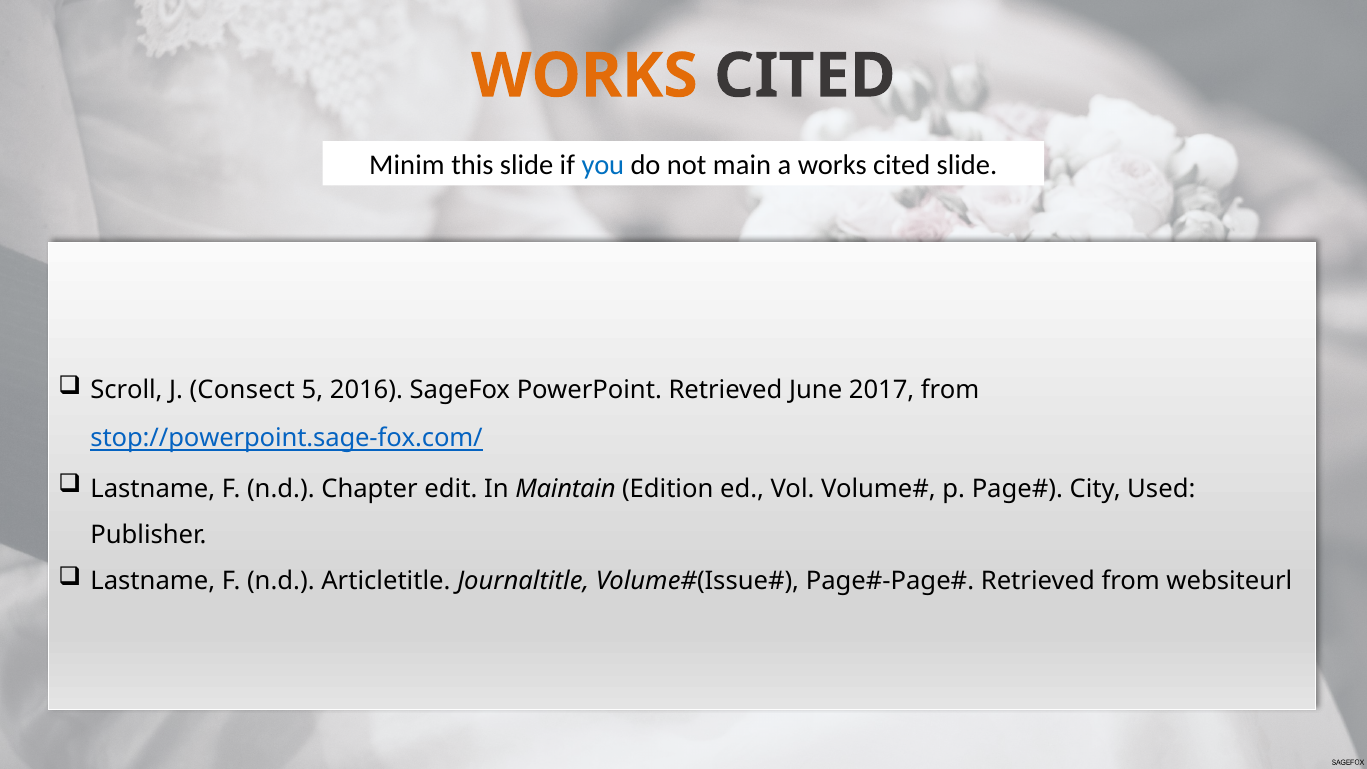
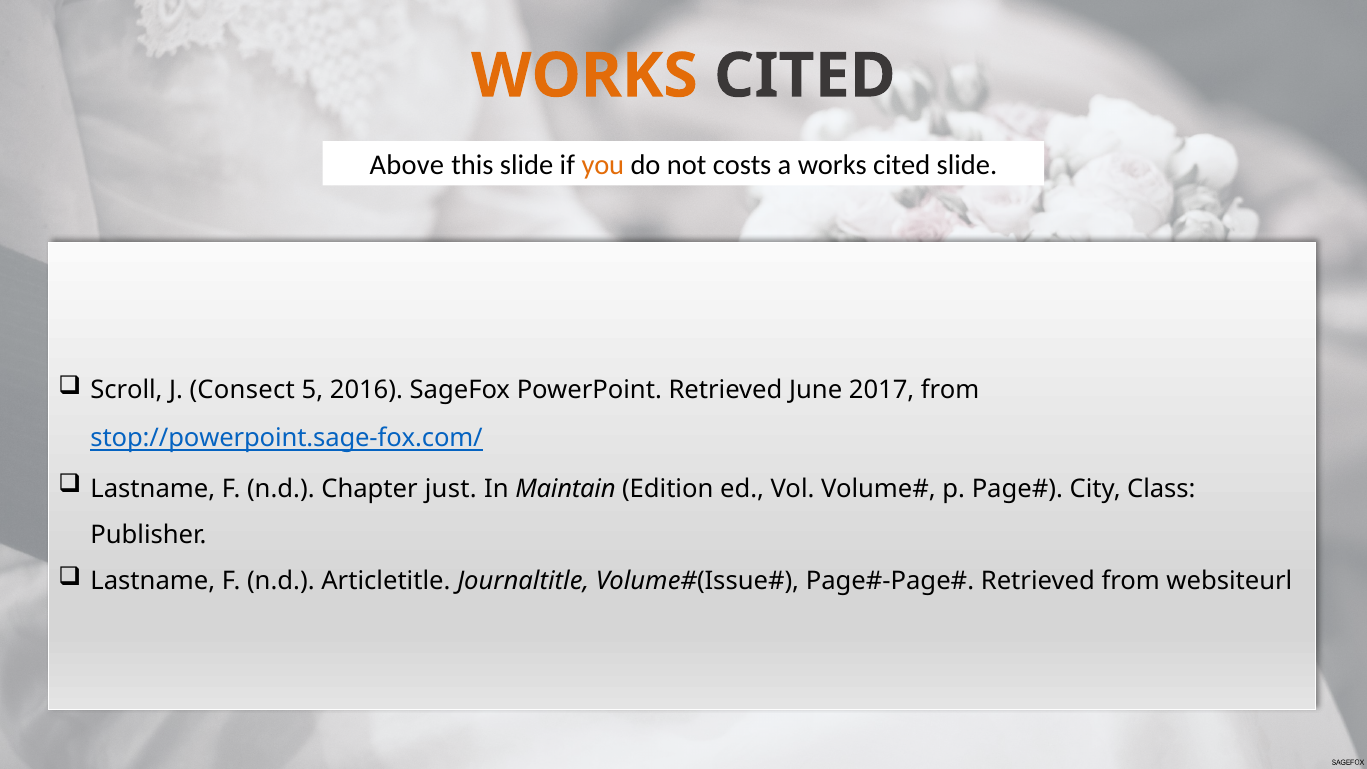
Minim: Minim -> Above (407, 165)
you colour: blue -> orange (603, 165)
main: main -> costs (742, 165)
edit: edit -> just (451, 489)
Used: Used -> Class (1161, 489)
